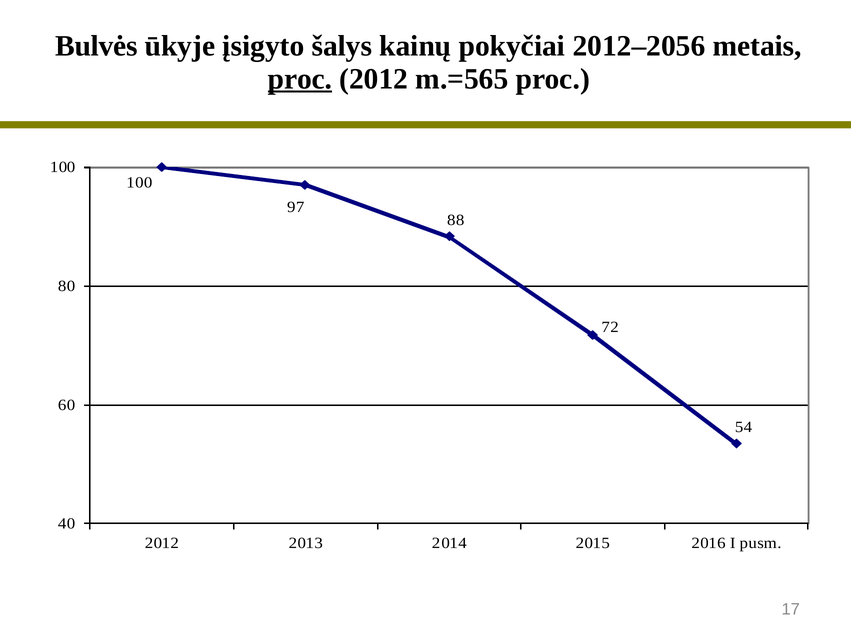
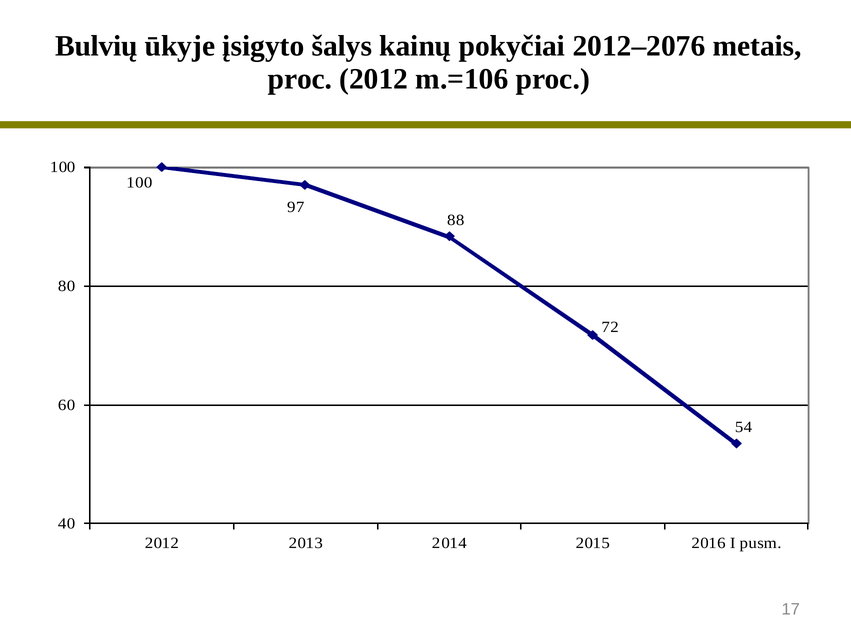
Bulvės: Bulvės -> Bulvių (97, 46)
2012–2056: 2012–2056 -> 2012–2076 (639, 46)
proc underline: present -> none (300, 79)
m.=565: m.=565 -> m.=106 (462, 79)
